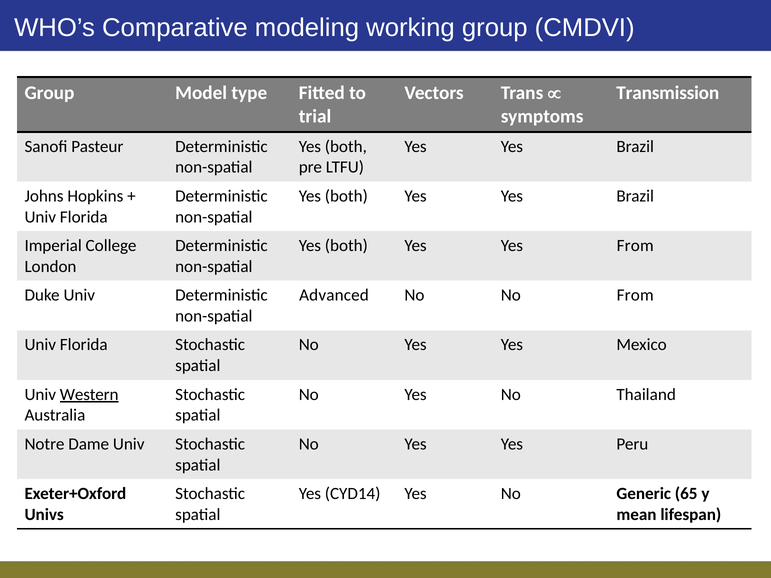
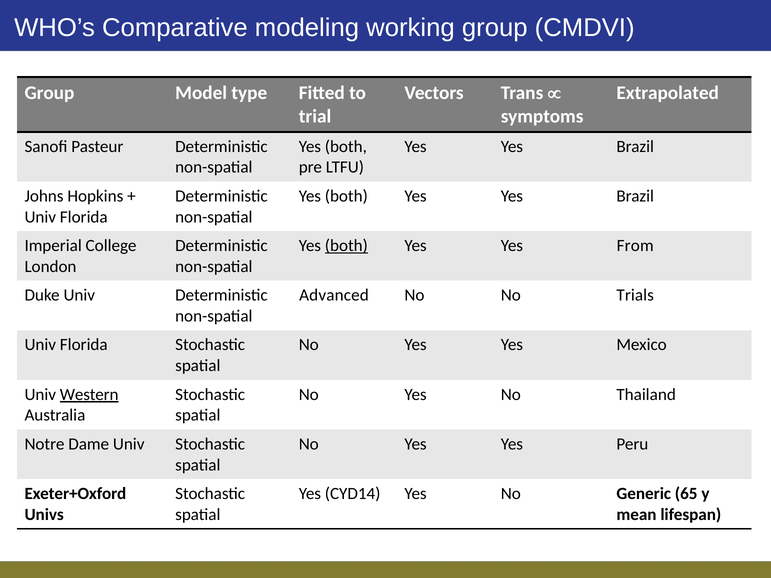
Transmission: Transmission -> Extrapolated (668, 93)
both underline: none -> present (346, 246)
No From: From -> Trials (635, 295)
